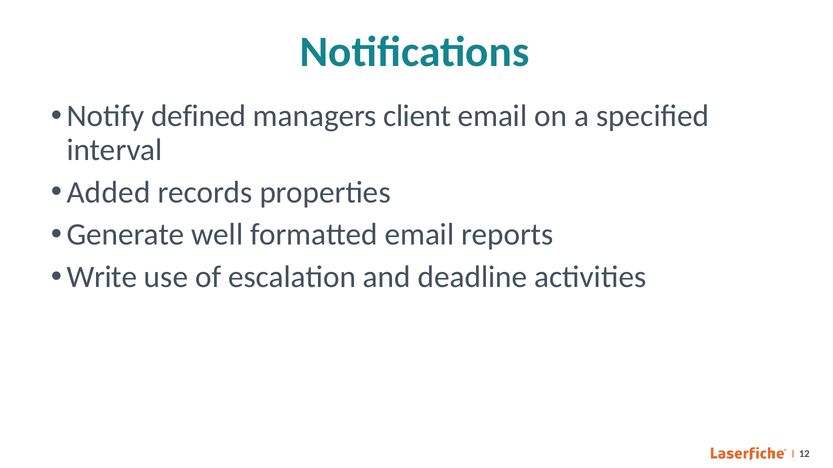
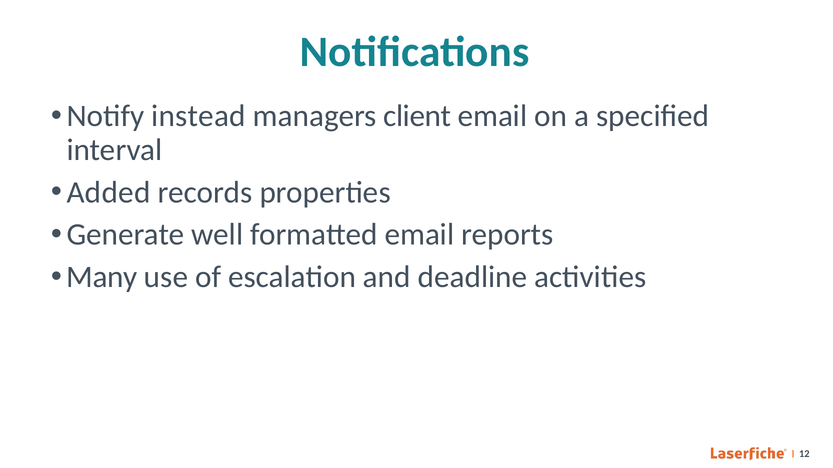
defined: defined -> instead (199, 116)
Write: Write -> Many (102, 277)
